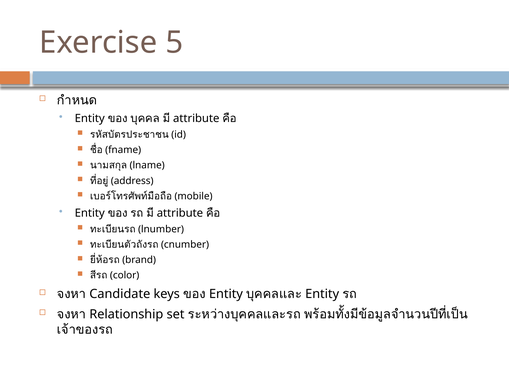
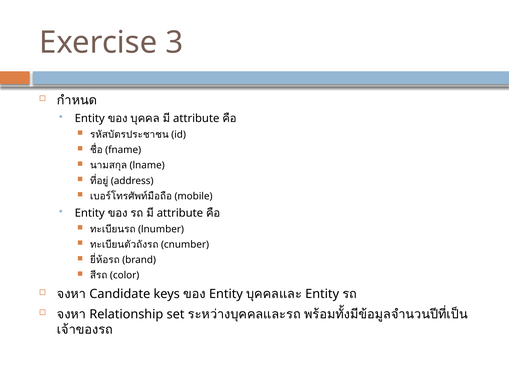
5: 5 -> 3 (174, 42)
